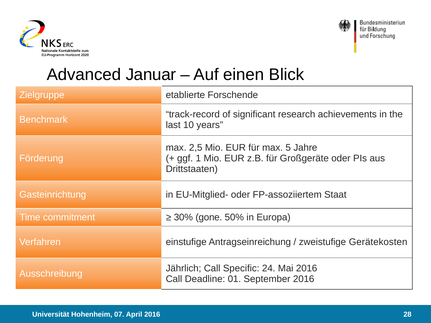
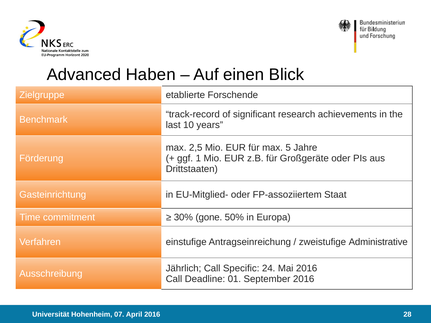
Januar: Januar -> Haben (151, 75)
Gerätekosten: Gerätekosten -> Administrative (378, 242)
